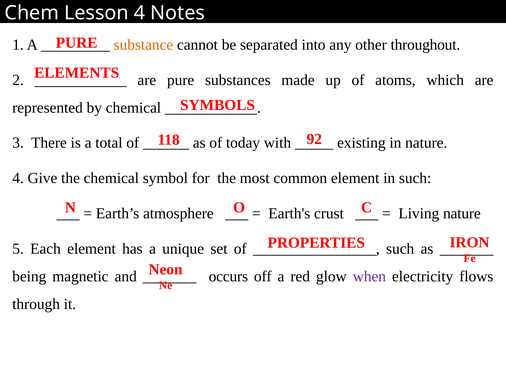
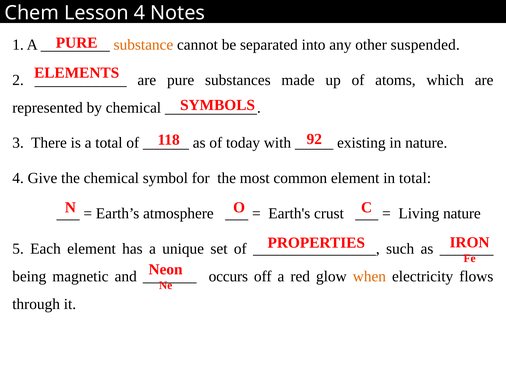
throughout: throughout -> suspended (425, 45)
in such: such -> total (415, 178)
when colour: purple -> orange (369, 276)
